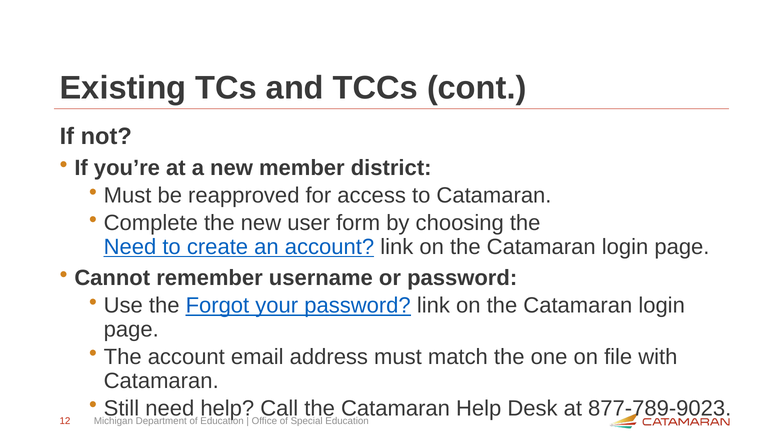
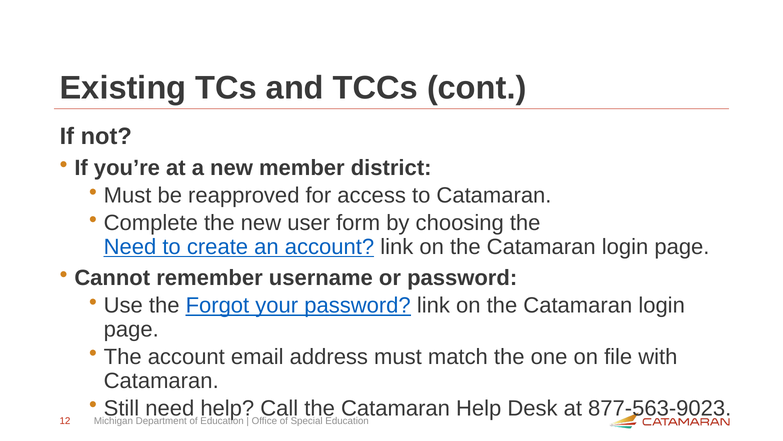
877-789-9023: 877-789-9023 -> 877-563-9023 (660, 408)
